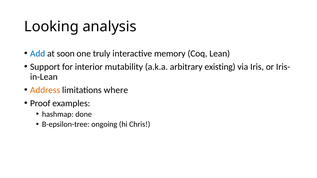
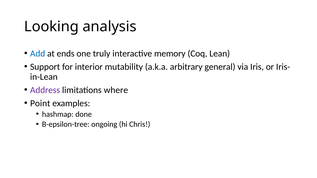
soon: soon -> ends (66, 54)
existing: existing -> general (220, 67)
Address colour: orange -> purple (45, 90)
Proof: Proof -> Point (40, 103)
